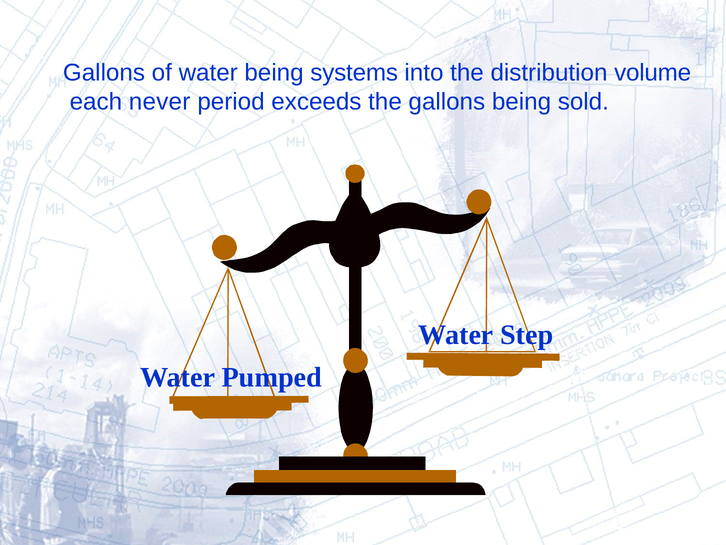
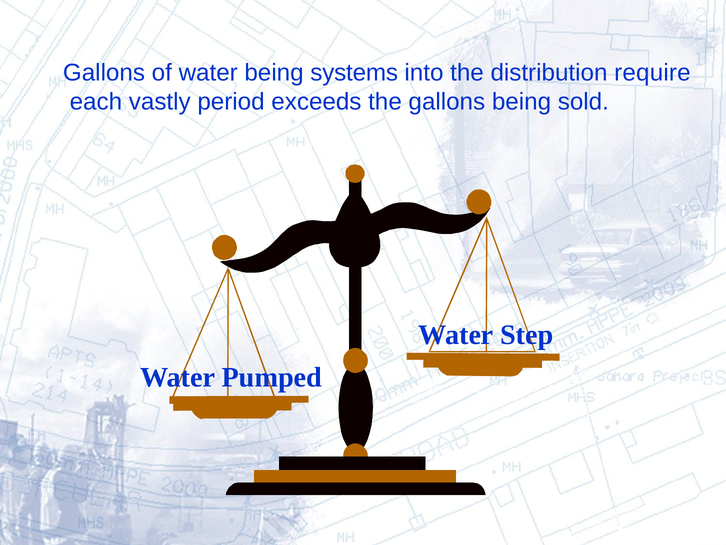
volume: volume -> require (652, 73)
never: never -> vastly (160, 102)
